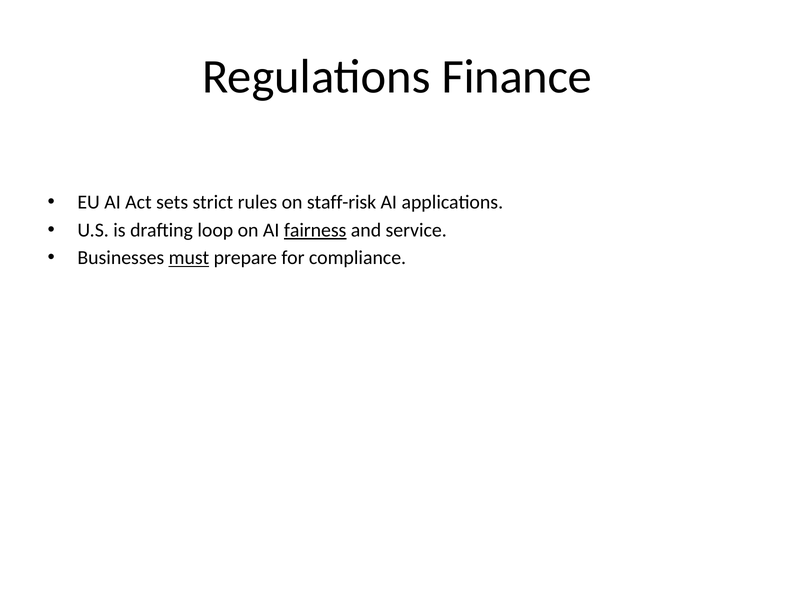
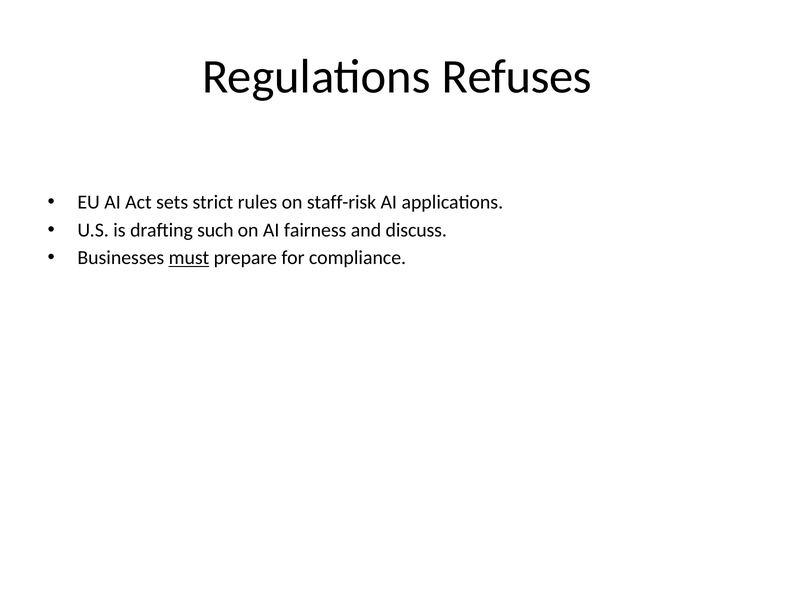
Finance: Finance -> Refuses (517, 77)
loop: loop -> such (215, 230)
fairness underline: present -> none (315, 230)
service: service -> discuss (416, 230)
